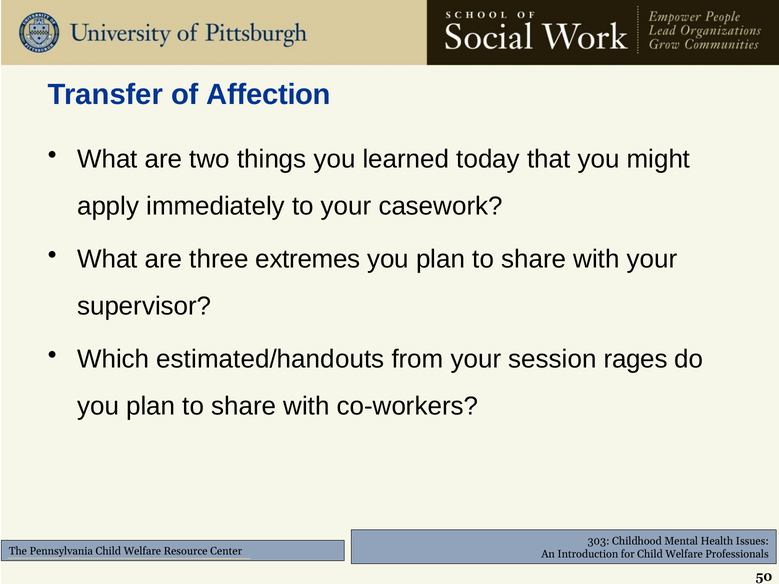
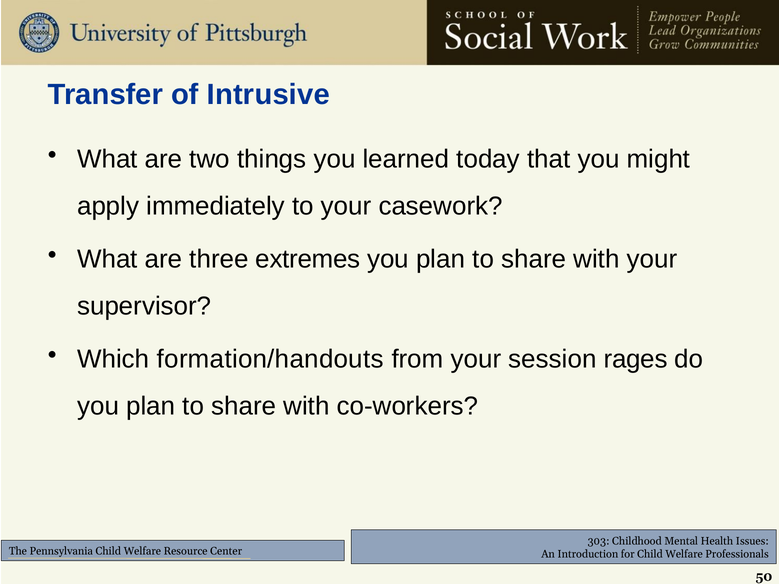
Affection: Affection -> Intrusive (268, 95)
estimated/handouts: estimated/handouts -> formation/handouts (270, 359)
